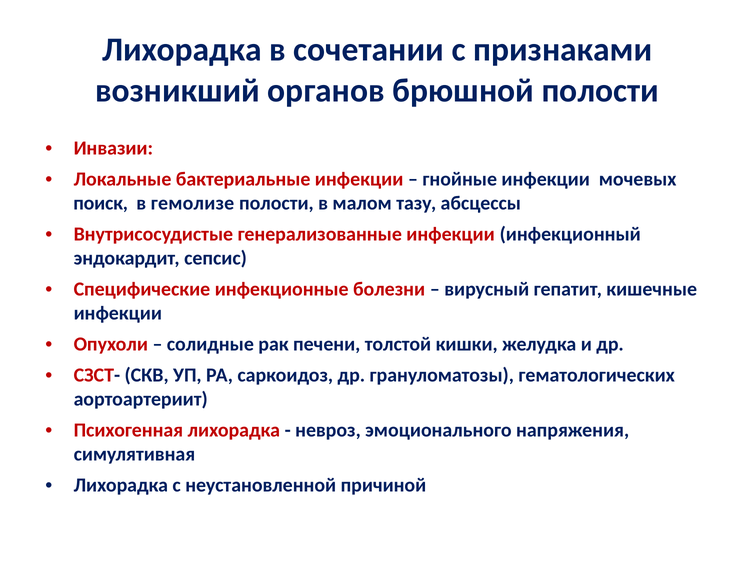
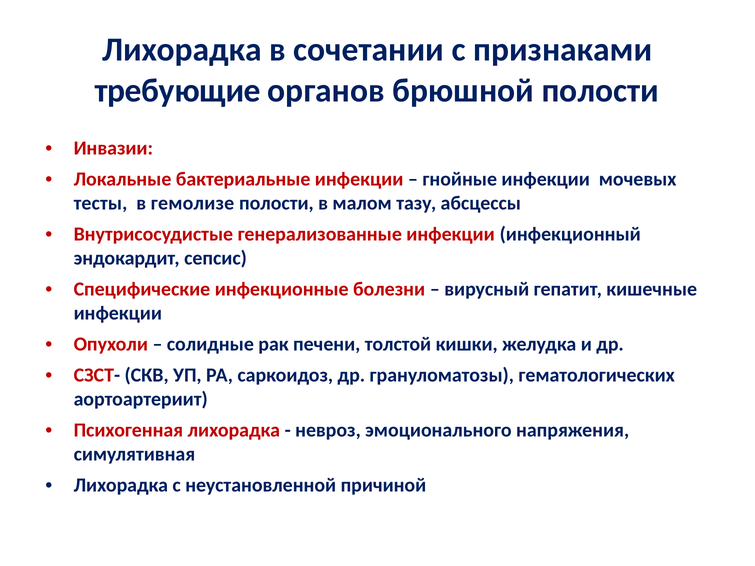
возникший: возникший -> требующие (178, 91)
поиск: поиск -> тесты (100, 203)
